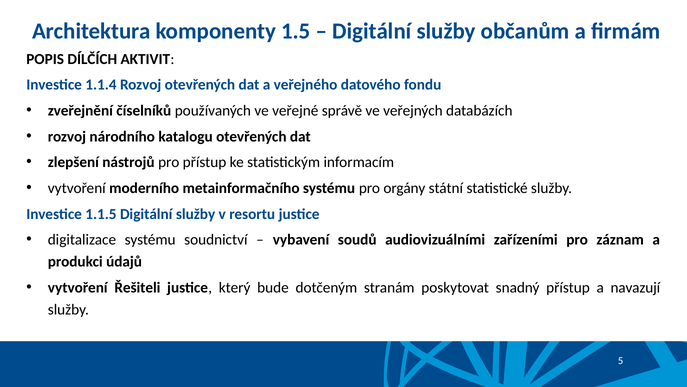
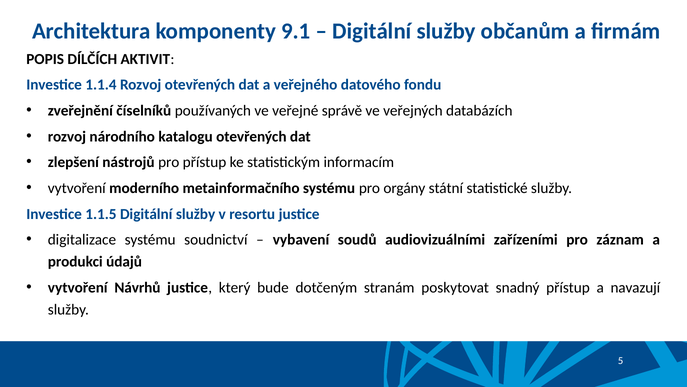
1.5: 1.5 -> 9.1 (296, 31)
Řešiteli: Řešiteli -> Návrhů (137, 287)
